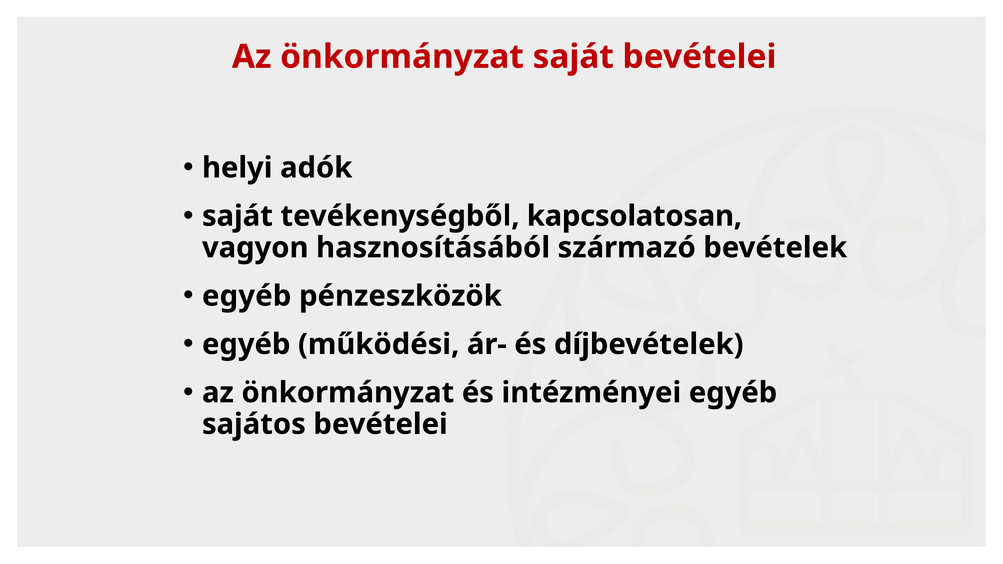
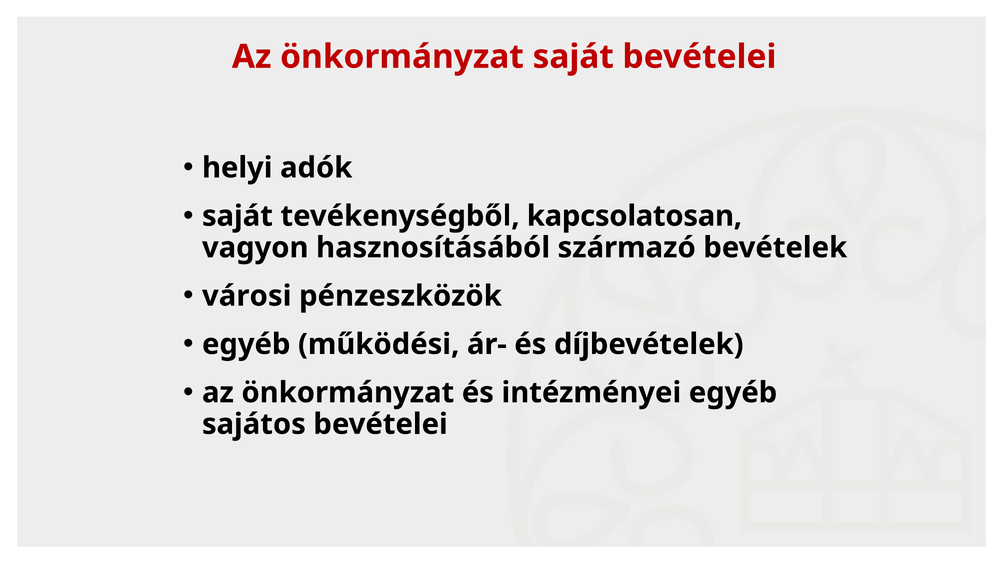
egyéb: egyéb -> városi (247, 296)
